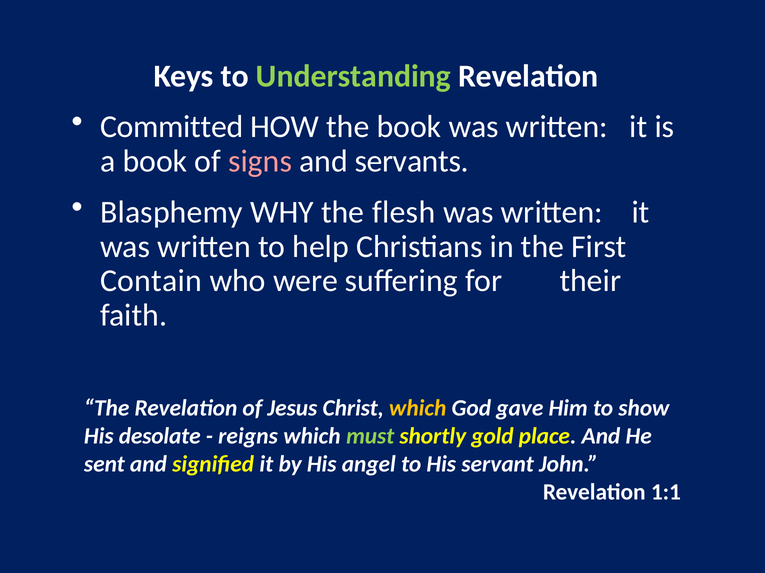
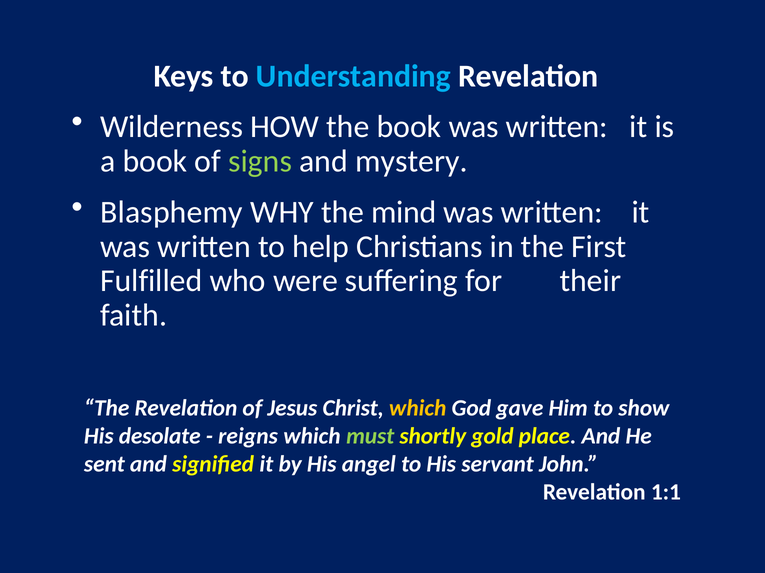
Understanding colour: light green -> light blue (353, 76)
Committed: Committed -> Wilderness (172, 127)
signs colour: pink -> light green (260, 162)
servants: servants -> mystery (412, 162)
flesh: flesh -> mind (404, 213)
Contain: Contain -> Fulfilled (151, 281)
